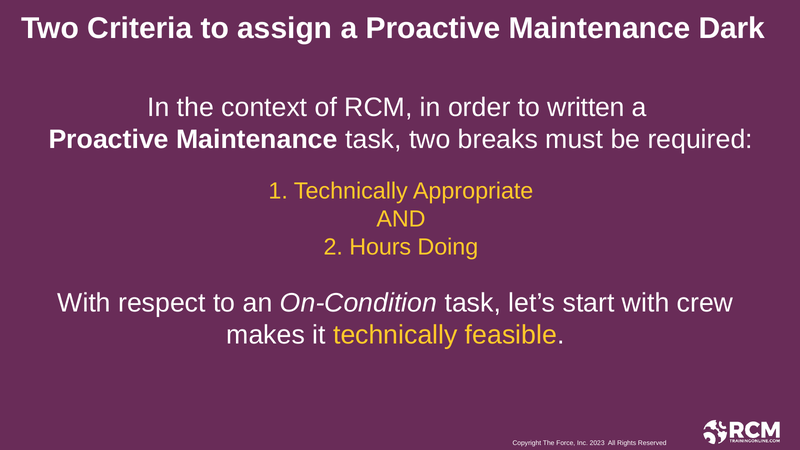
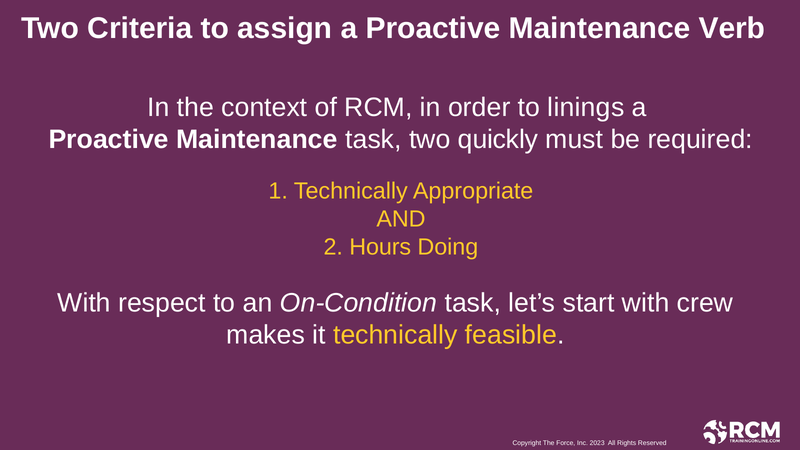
Dark: Dark -> Verb (732, 29)
written: written -> linings (586, 107)
breaks: breaks -> quickly (498, 139)
